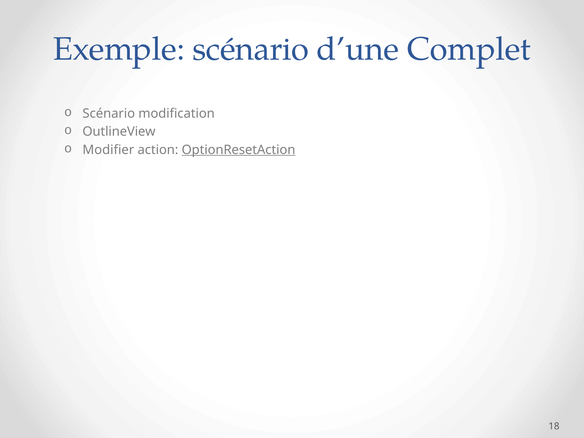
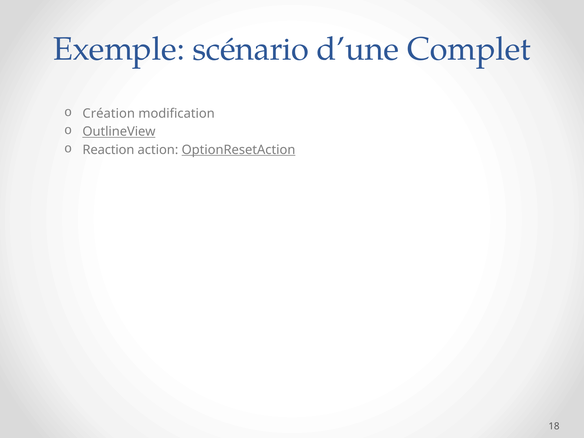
Scénario: Scénario -> Création (109, 114)
OutlineView underline: none -> present (119, 132)
Modifier: Modifier -> Reaction (108, 150)
